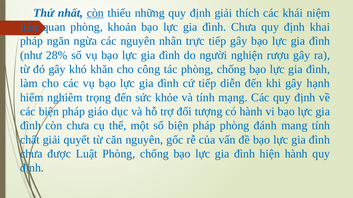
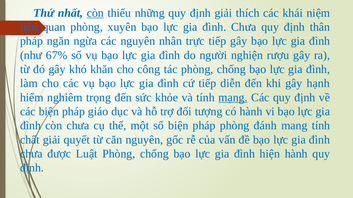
khoản: khoản -> xuyên (122, 27)
khai: khai -> thân (320, 27)
28%: 28% -> 67% (57, 55)
mạng underline: none -> present (233, 98)
